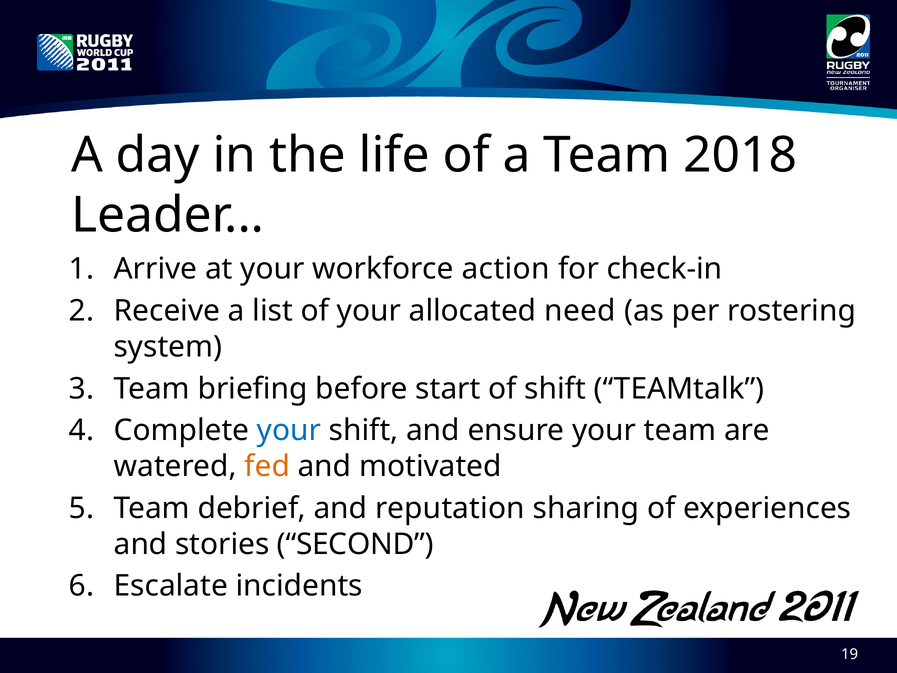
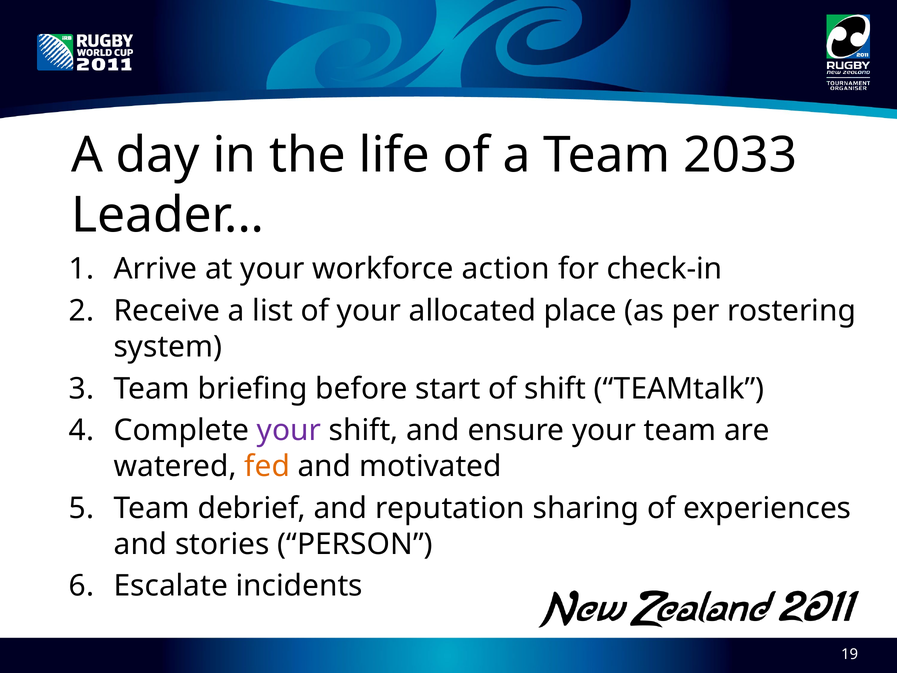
2018: 2018 -> 2033 (740, 155)
need: need -> place (580, 311)
your colour: blue -> purple (289, 430)
SECOND: SECOND -> PERSON (355, 544)
